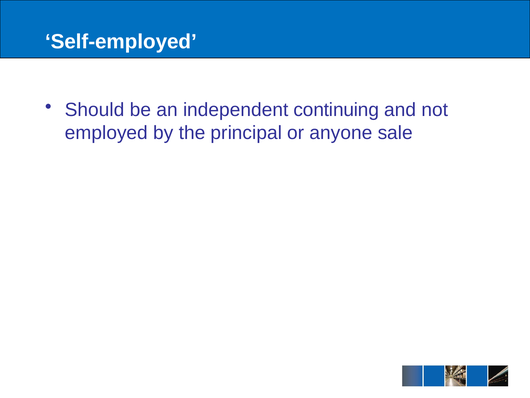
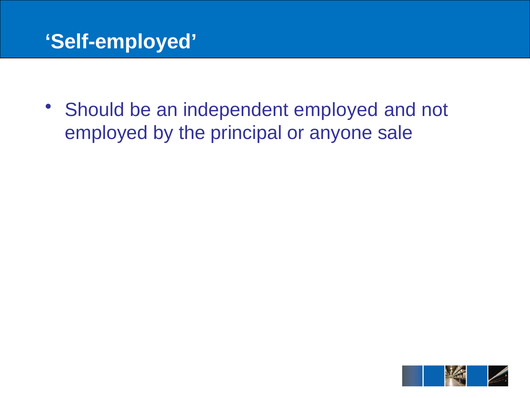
independent continuing: continuing -> employed (336, 110)
